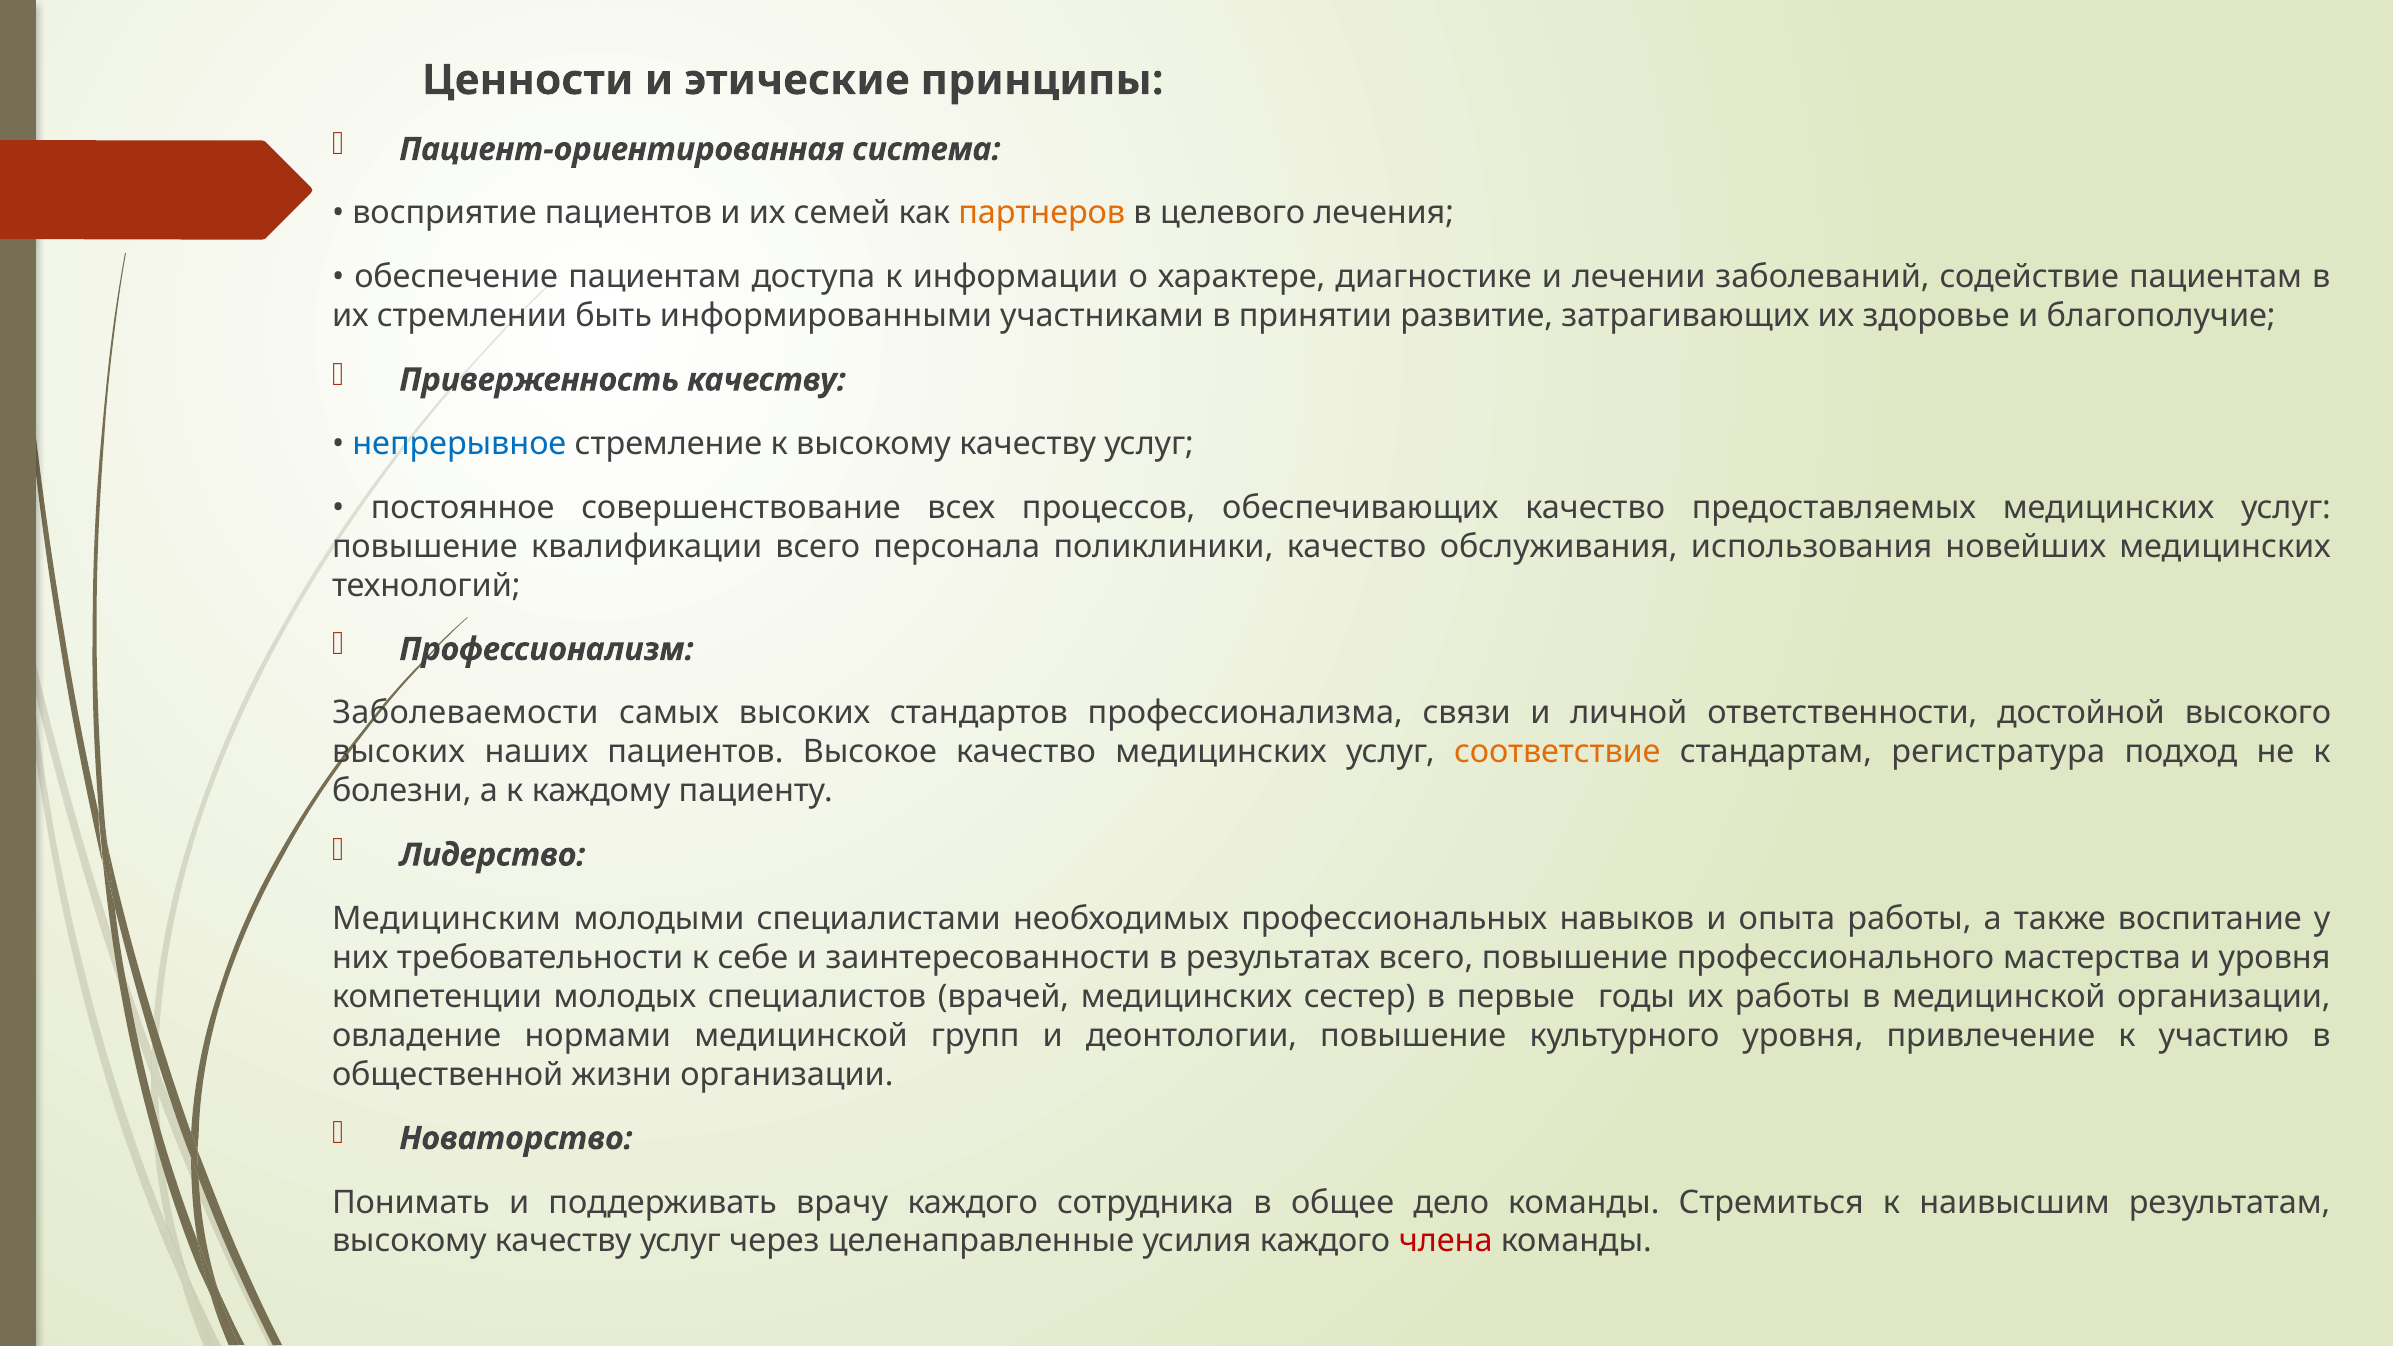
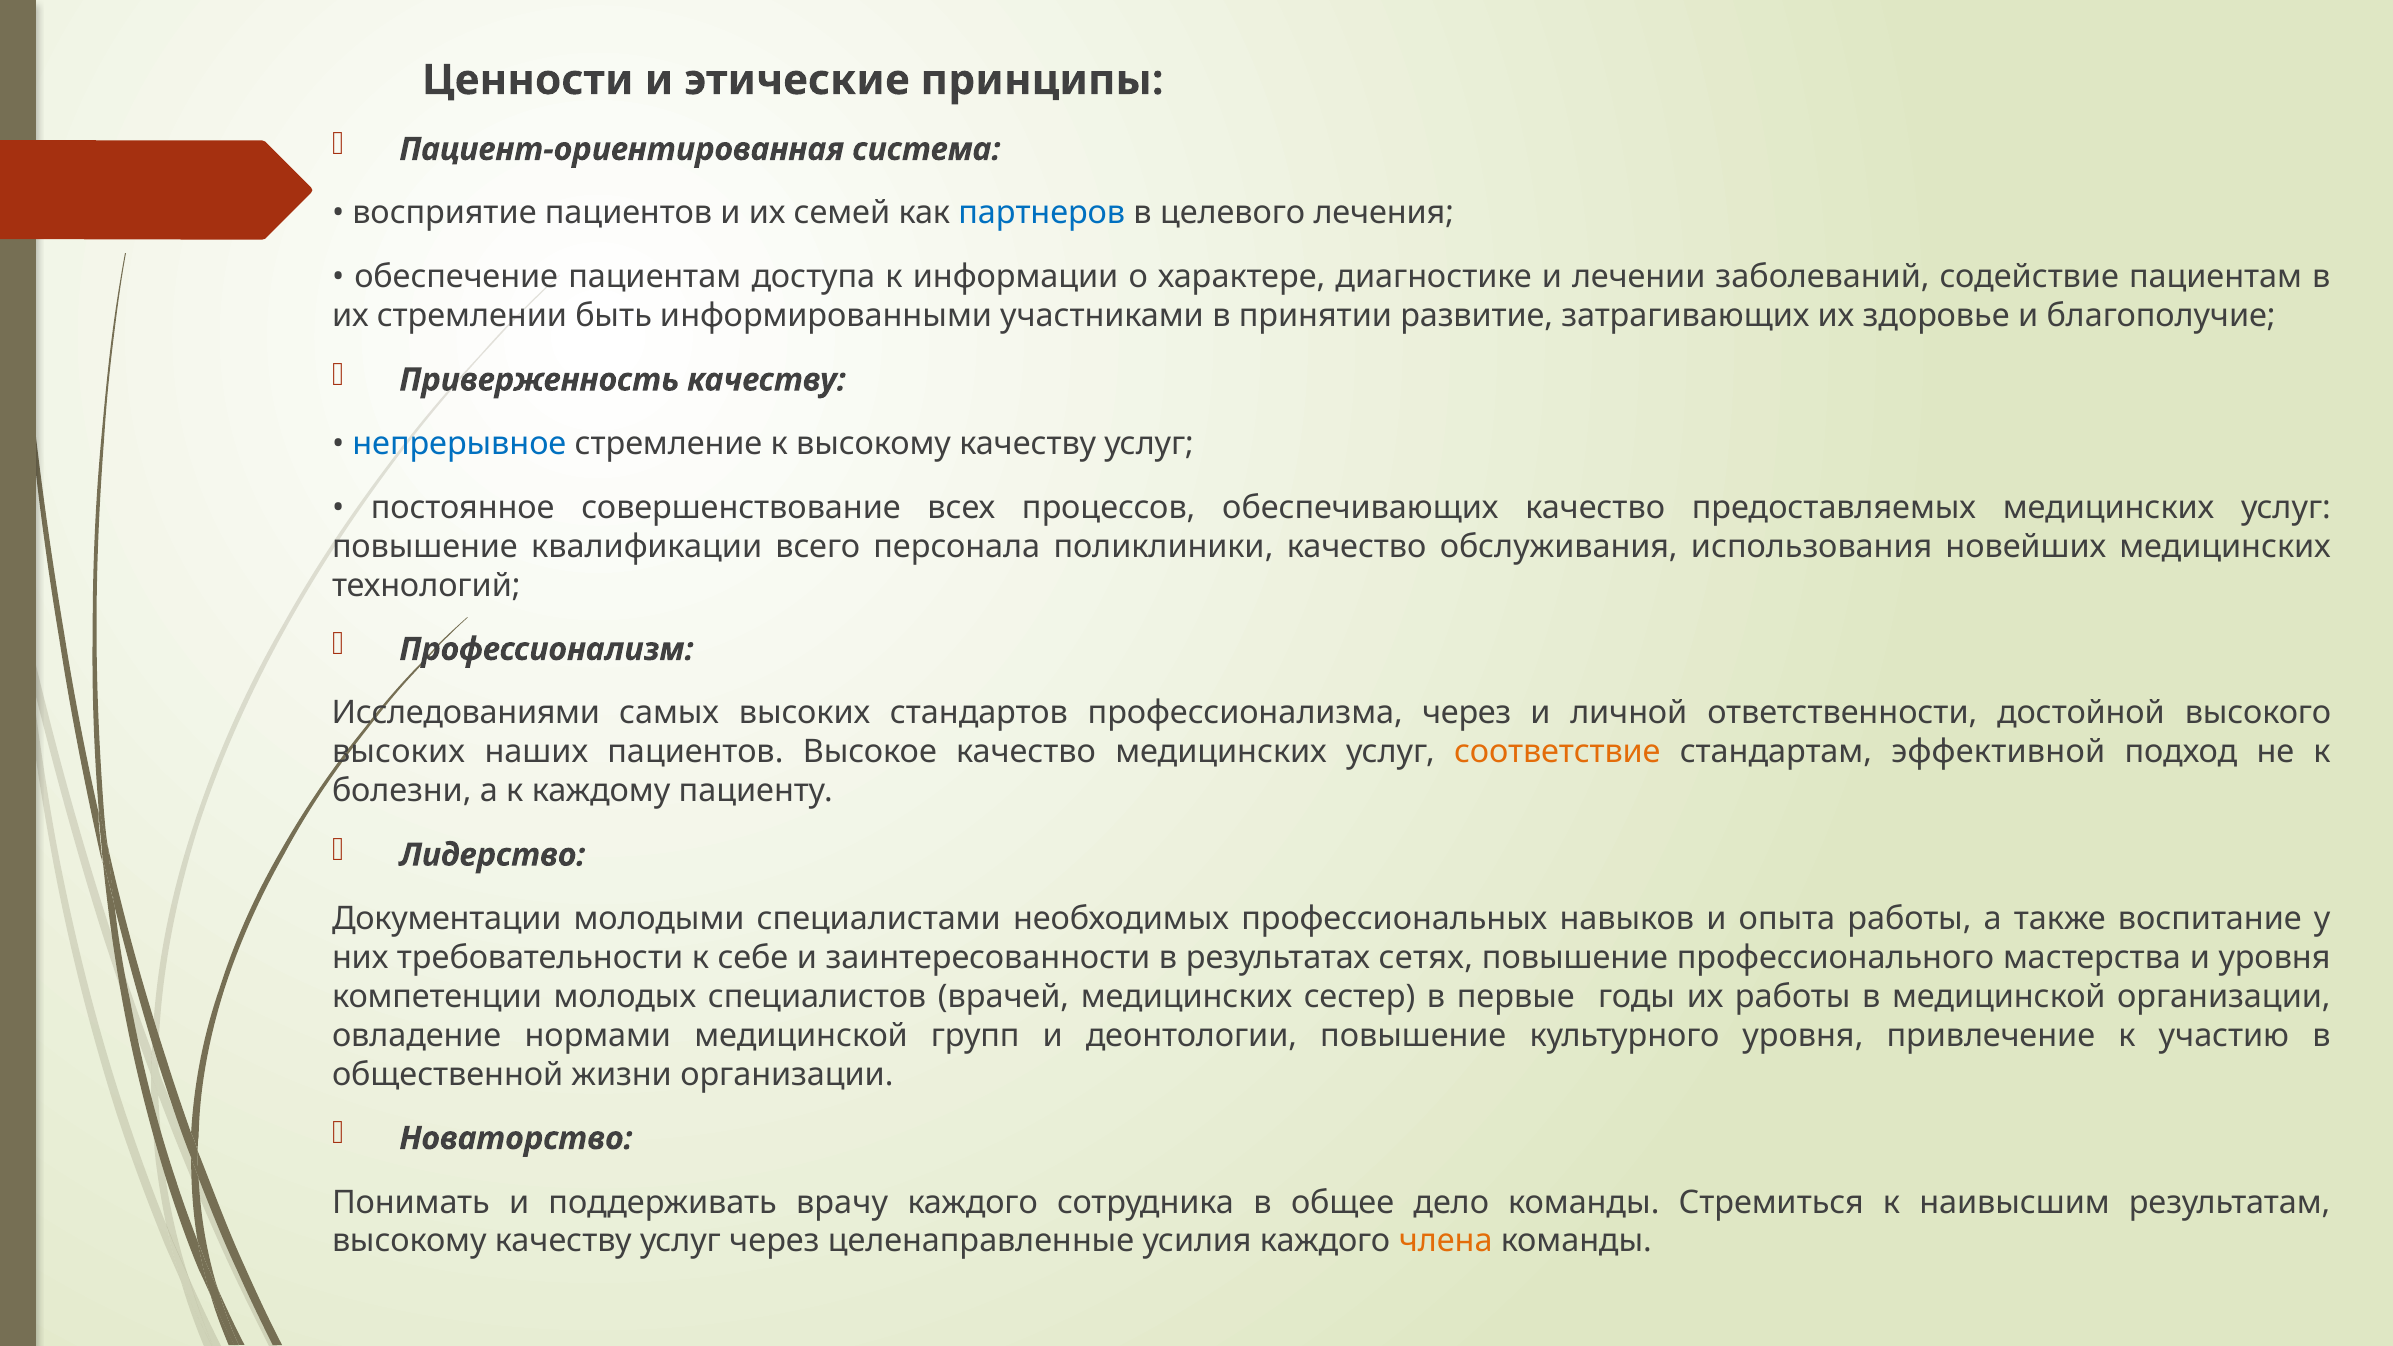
партнеров colour: orange -> blue (1042, 213)
Заболеваемости: Заболеваемости -> Исследованиями (466, 713)
профессионализма связи: связи -> через (1467, 713)
регистратура: регистратура -> эффективной (1998, 752)
Медицинским: Медицинским -> Документации (447, 919)
результатах всего: всего -> сетях (1426, 958)
члена colour: red -> orange (1446, 1241)
